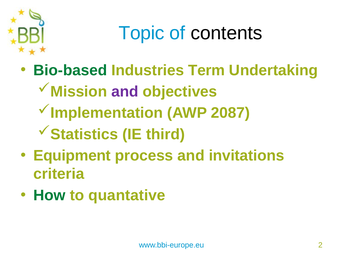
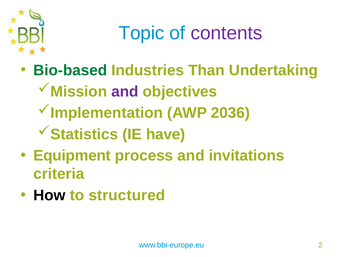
contents colour: black -> purple (227, 33)
Term: Term -> Than (207, 70)
2087: 2087 -> 2036 (230, 113)
third: third -> have (166, 134)
How colour: green -> black (50, 195)
quantative: quantative -> structured (127, 195)
